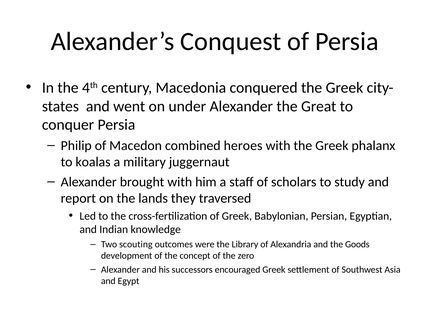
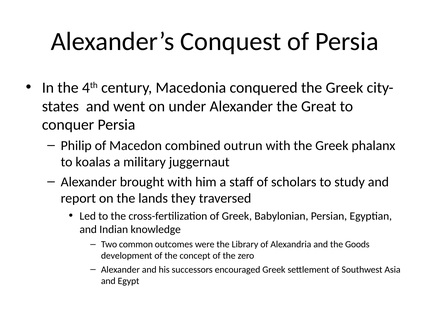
heroes: heroes -> outrun (243, 146)
scouting: scouting -> common (136, 245)
